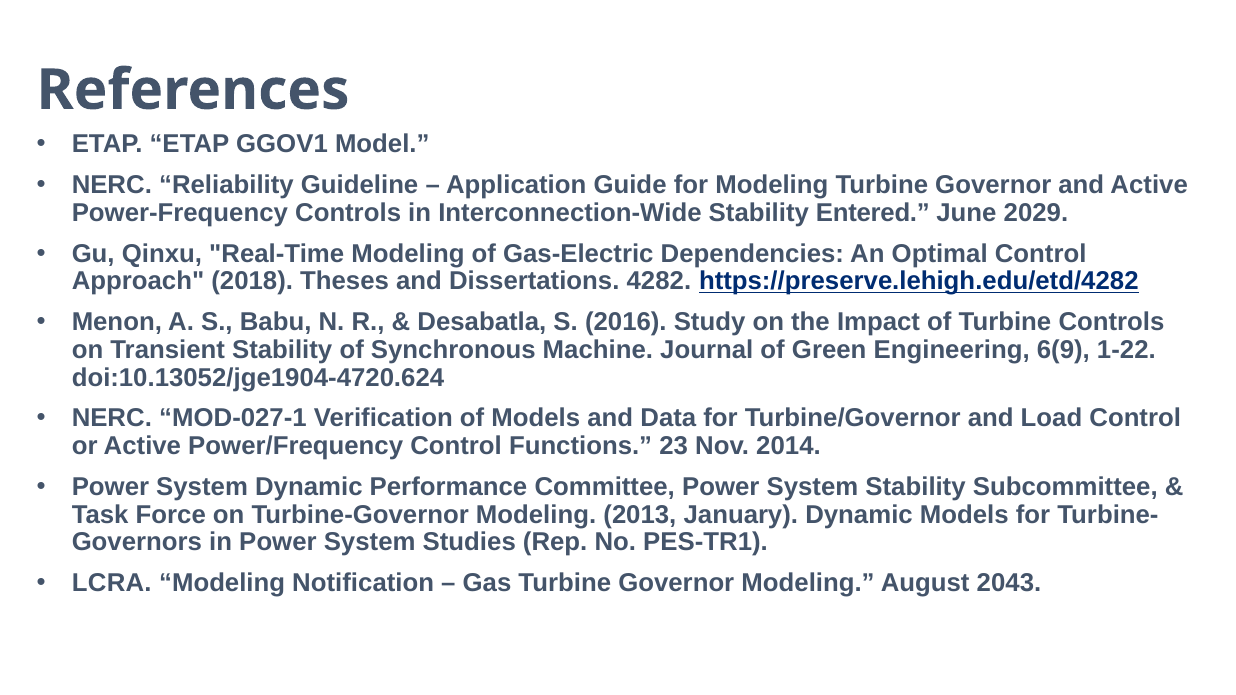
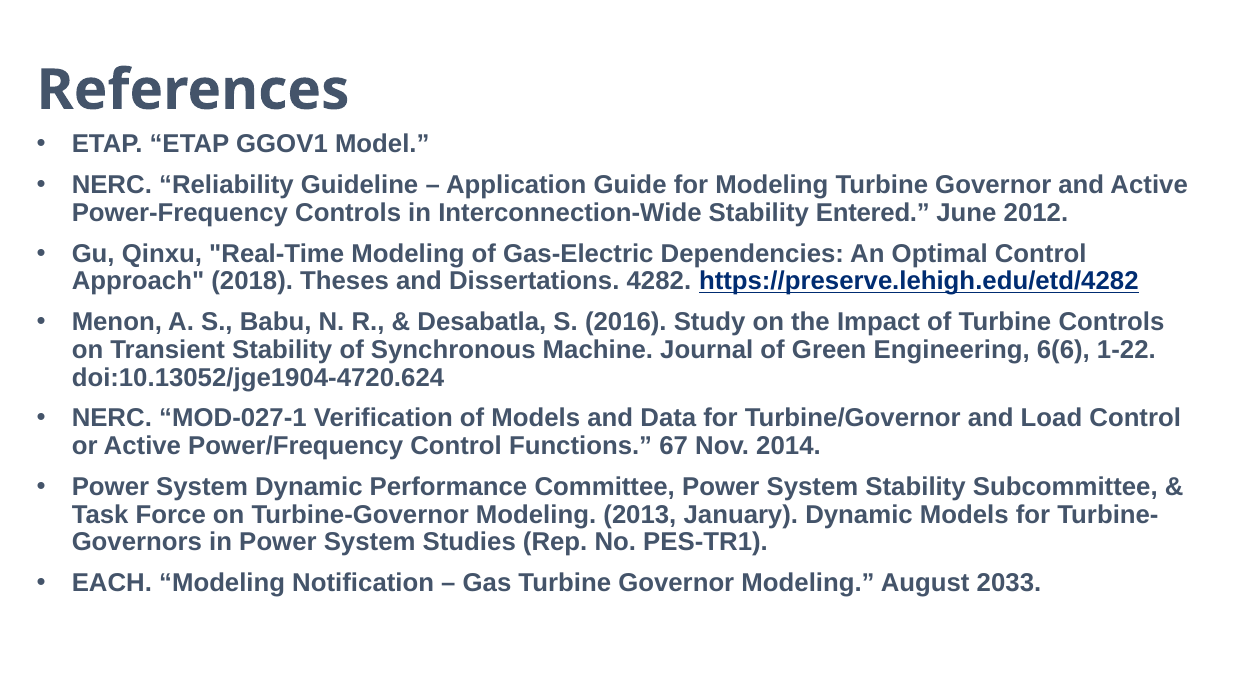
2029: 2029 -> 2012 (1036, 213)
6(9: 6(9 -> 6(6 (1063, 350)
23: 23 -> 67 (674, 446)
LCRA: LCRA -> EACH (112, 583)
2043: 2043 -> 2033 (1009, 583)
